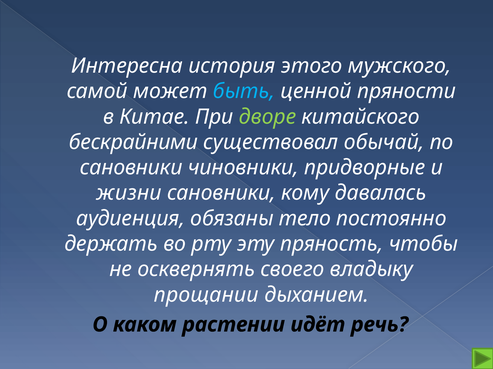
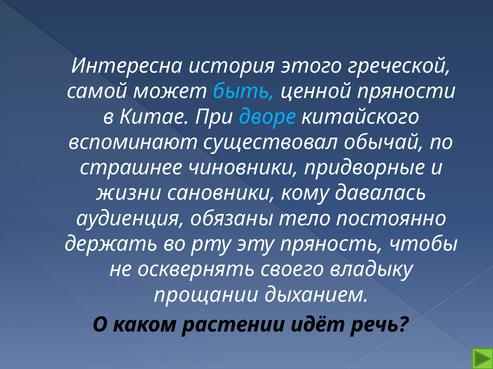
мужского: мужского -> греческой (400, 66)
дворе colour: light green -> light blue (268, 117)
бескрайними: бескрайними -> вспоминают (133, 142)
сановники: сановники -> страшнее (131, 168)
